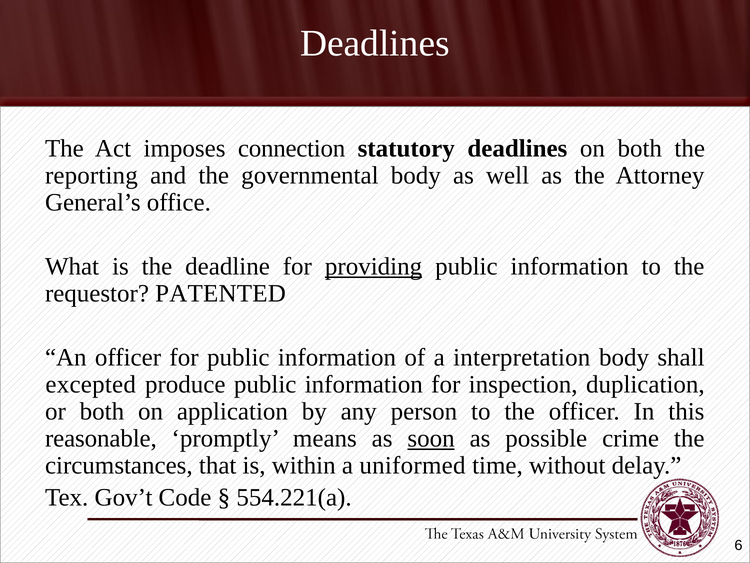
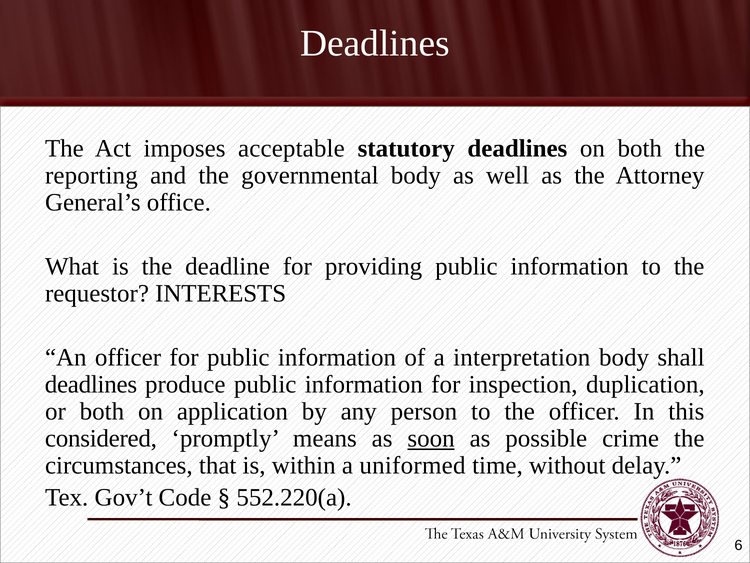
connection: connection -> acceptable (291, 148)
providing underline: present -> none (374, 266)
PATENTED: PATENTED -> INTERESTS (221, 293)
excepted: excepted -> deadlines (91, 384)
reasonable: reasonable -> considered (101, 438)
554.221(a: 554.221(a -> 552.220(a (294, 497)
